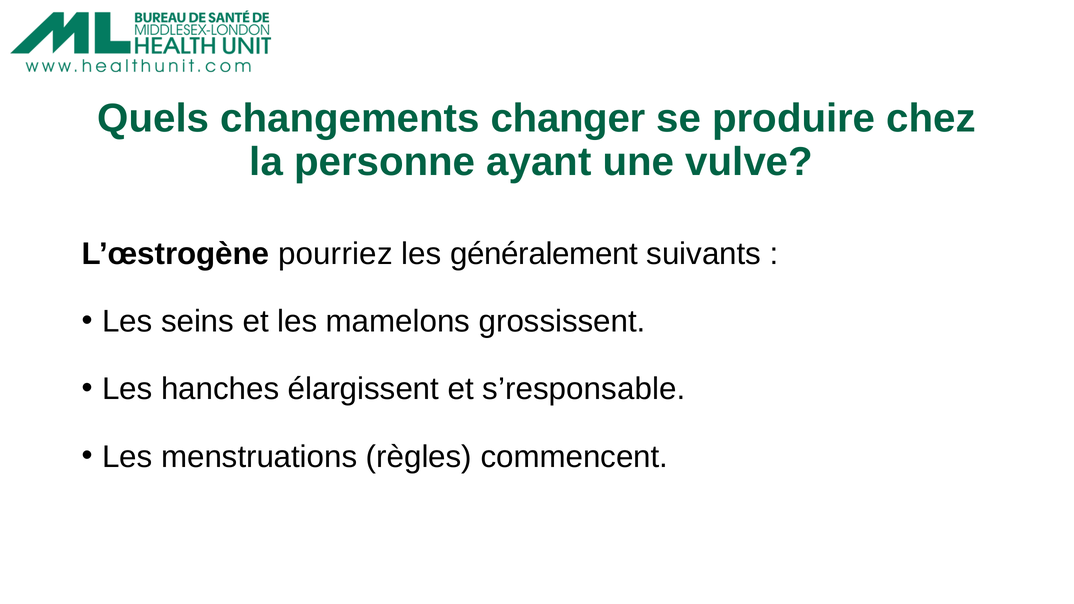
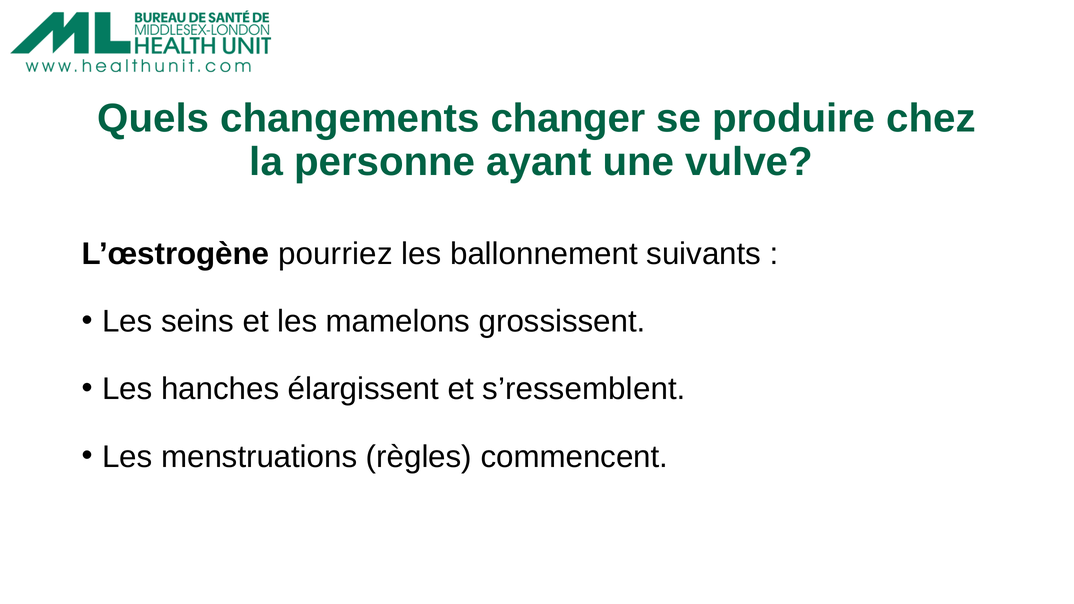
généralement: généralement -> ballonnement (544, 254)
s’responsable: s’responsable -> s’ressemblent (584, 389)
